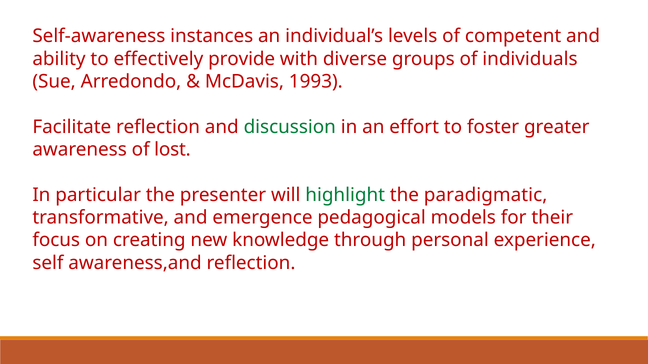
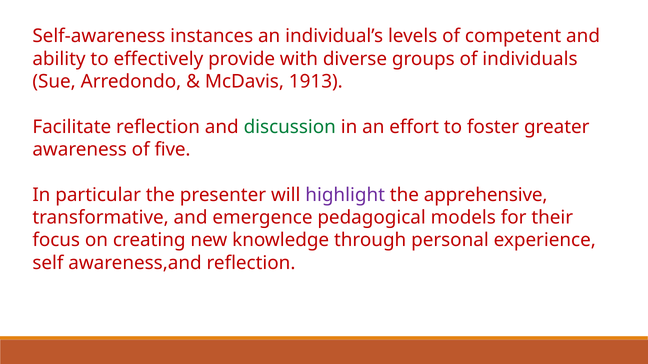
1993: 1993 -> 1913 (316, 82)
lost: lost -> five (172, 150)
highlight colour: green -> purple (345, 195)
paradigmatic: paradigmatic -> apprehensive (486, 195)
